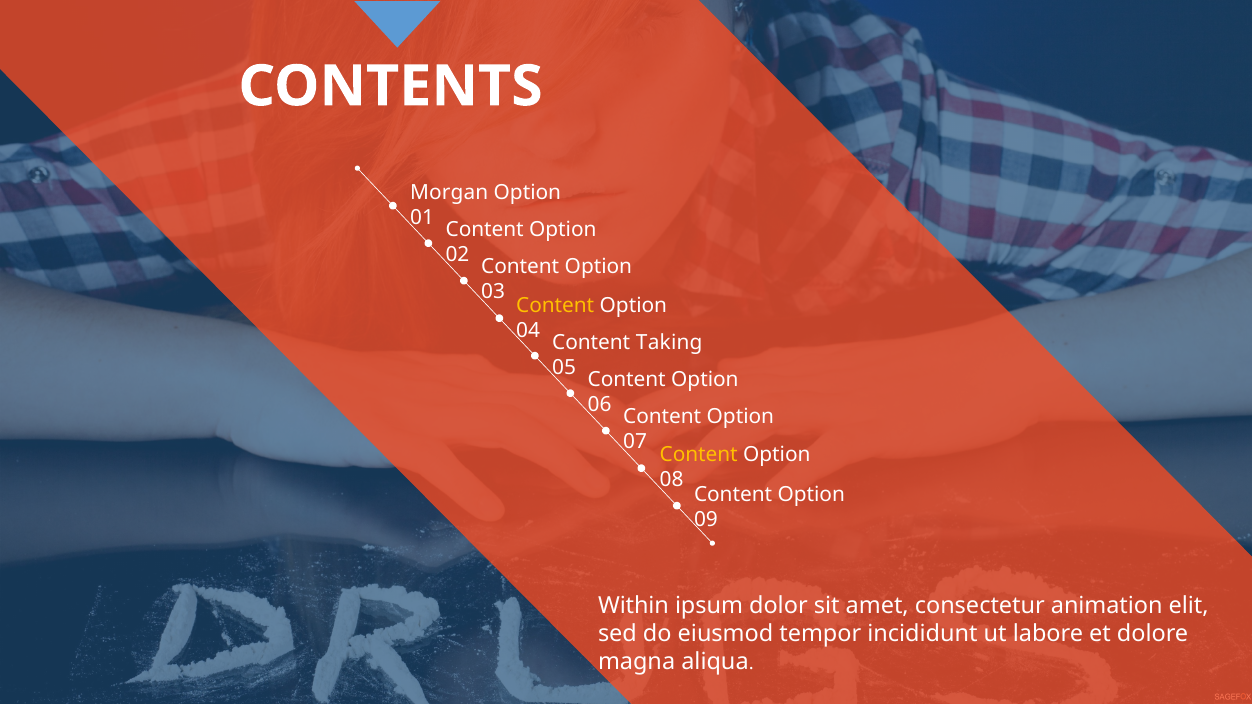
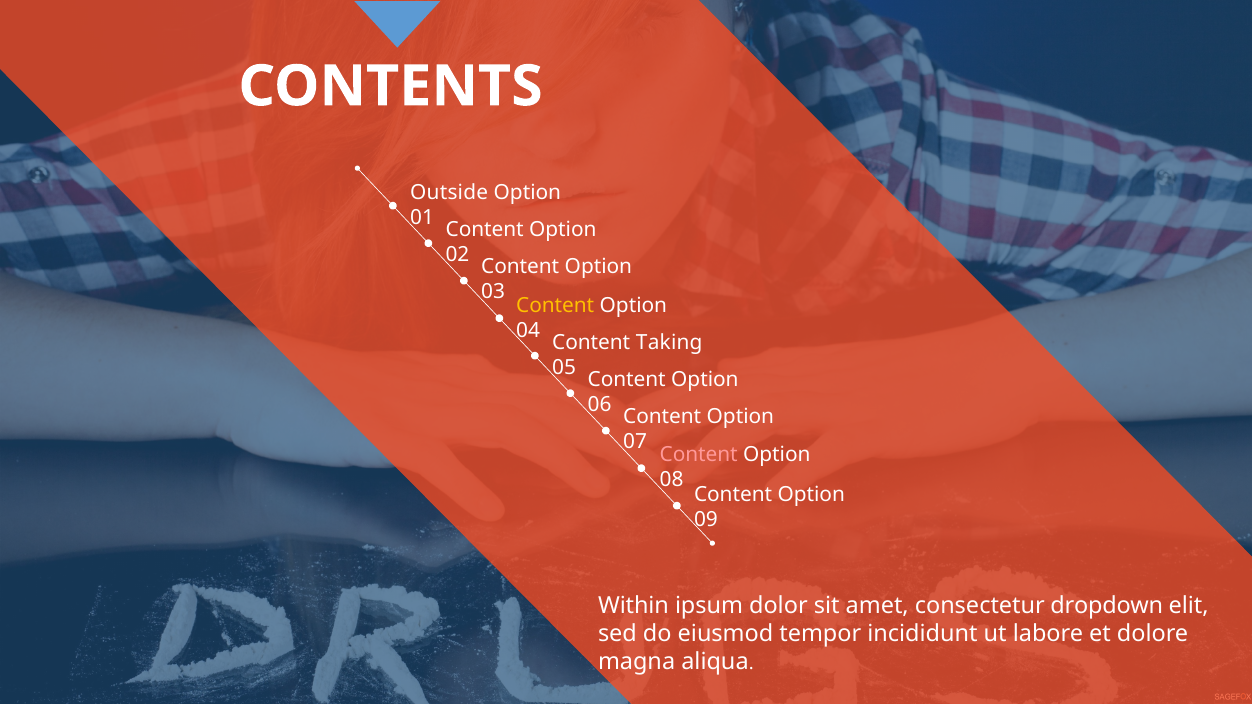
Morgan: Morgan -> Outside (449, 192)
Content colour: yellow -> pink (699, 455)
animation: animation -> dropdown (1107, 606)
